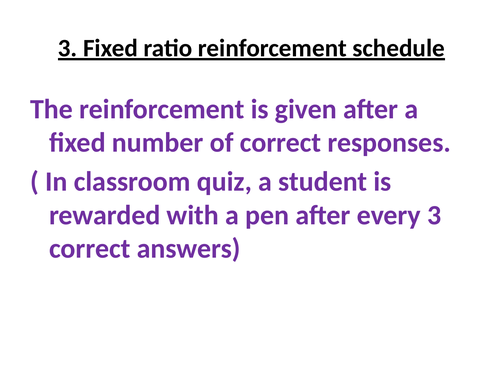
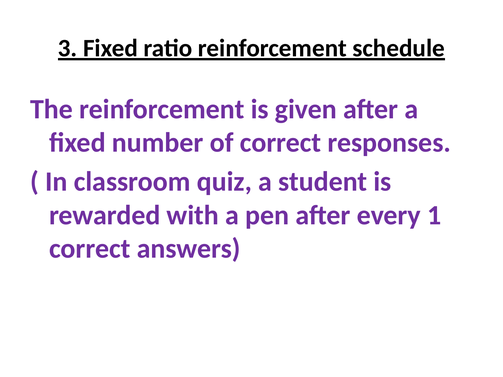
every 3: 3 -> 1 (434, 215)
